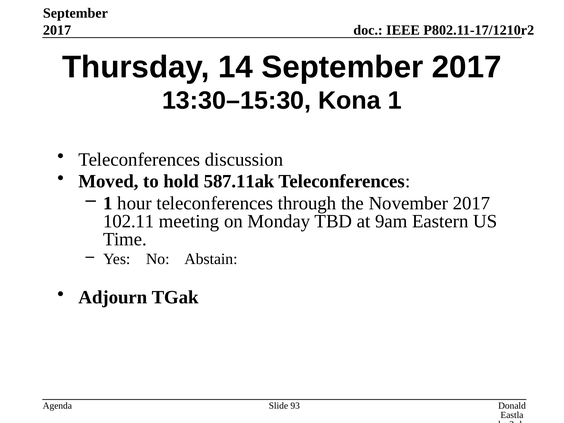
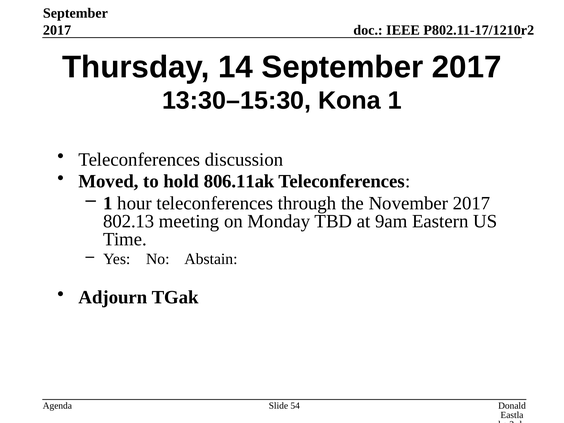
587.11ak: 587.11ak -> 806.11ak (239, 181)
102.11: 102.11 -> 802.13 (129, 221)
93: 93 -> 54 (295, 406)
